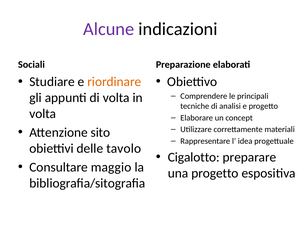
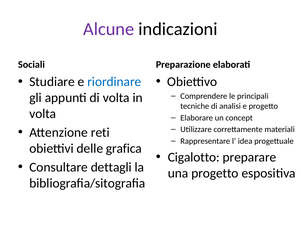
riordinare colour: orange -> blue (114, 82)
sito: sito -> reti (100, 133)
tavolo: tavolo -> grafica (124, 149)
maggio: maggio -> dettagli (111, 168)
